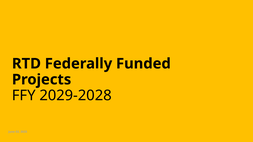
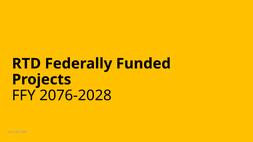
2029-2028: 2029-2028 -> 2076-2028 (76, 96)
